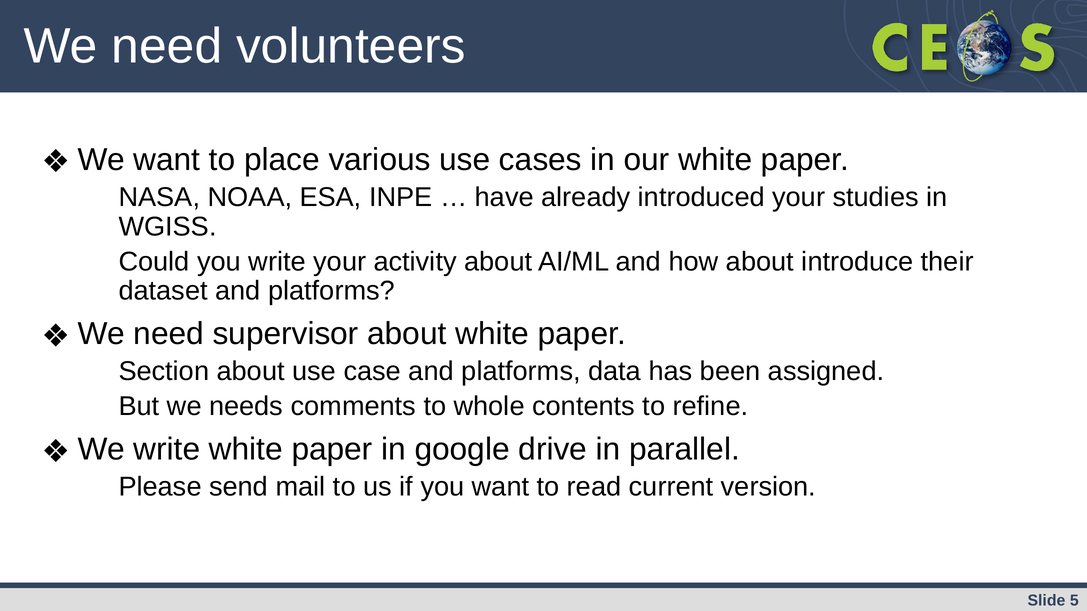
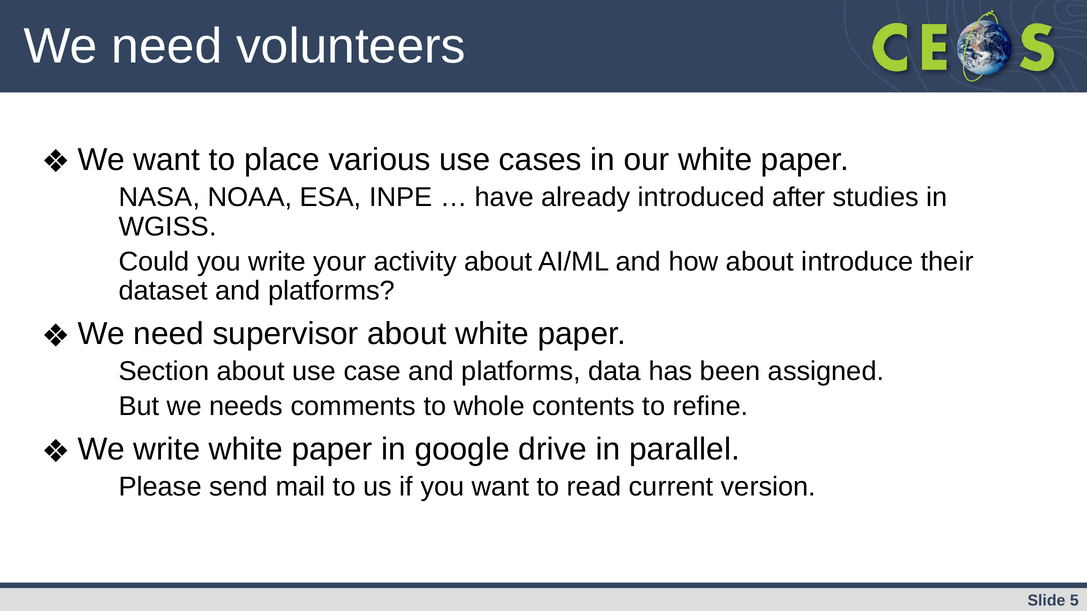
introduced your: your -> after (799, 197)
